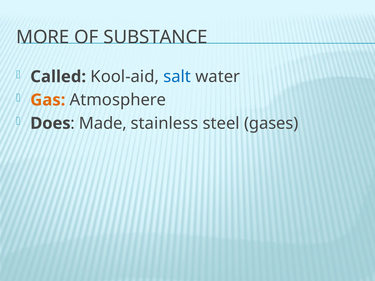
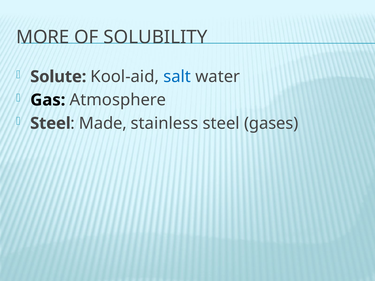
SUBSTANCE: SUBSTANCE -> SOLUBILITY (155, 37)
Called: Called -> Solute (58, 77)
Gas colour: orange -> black (48, 100)
Does: Does -> Steel (50, 123)
